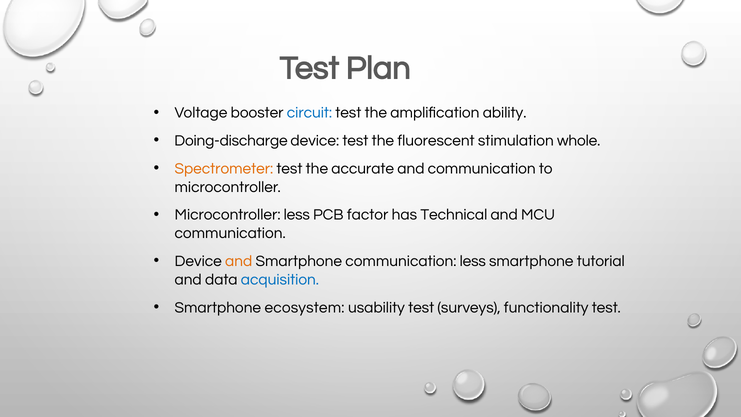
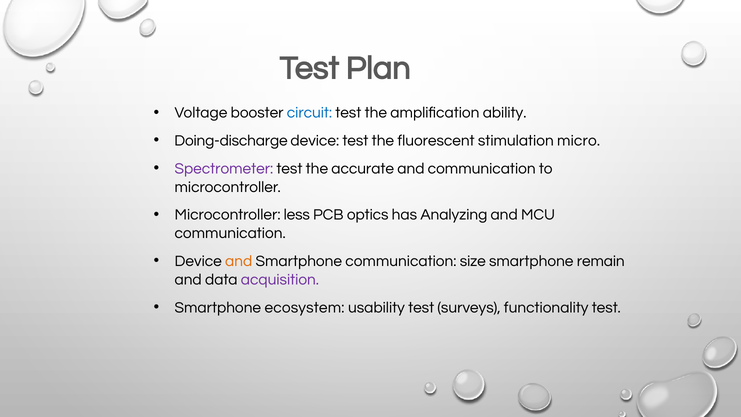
whole: whole -> micro (579, 141)
Spectrometer colour: orange -> purple (224, 168)
factor: factor -> optics (368, 215)
Technical: Technical -> Analyzing (454, 215)
communication less: less -> size (473, 261)
tutorial: tutorial -> remain (601, 261)
acquisition colour: blue -> purple (280, 280)
